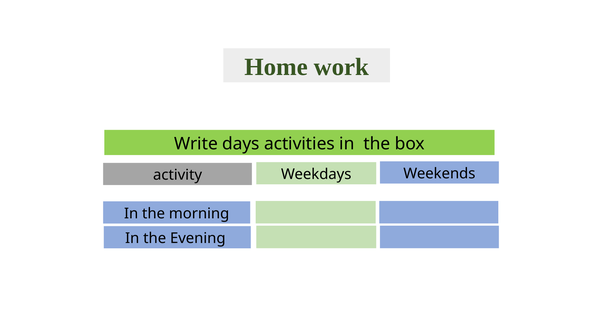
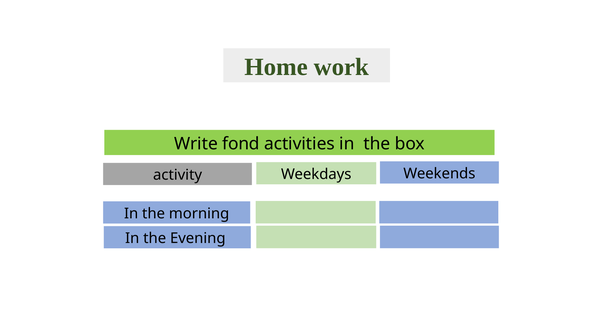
days: days -> fond (241, 144)
